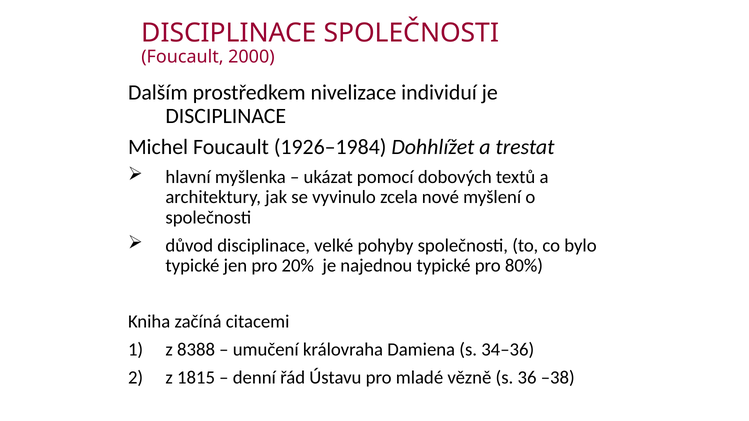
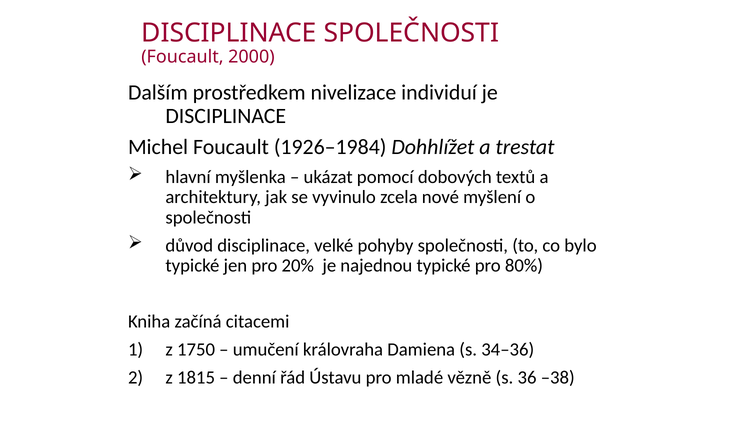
8388: 8388 -> 1750 (196, 350)
